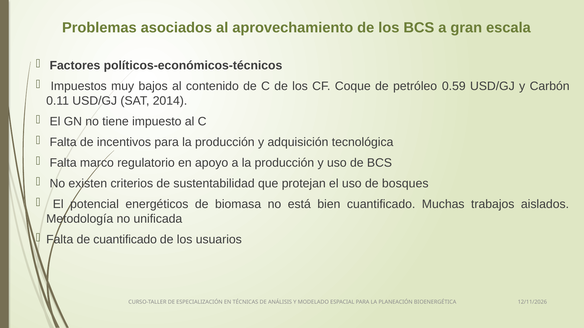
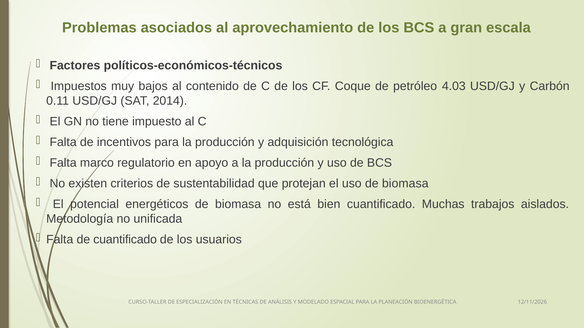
0.59: 0.59 -> 4.03 (454, 86)
uso de bosques: bosques -> biomasa (405, 184)
